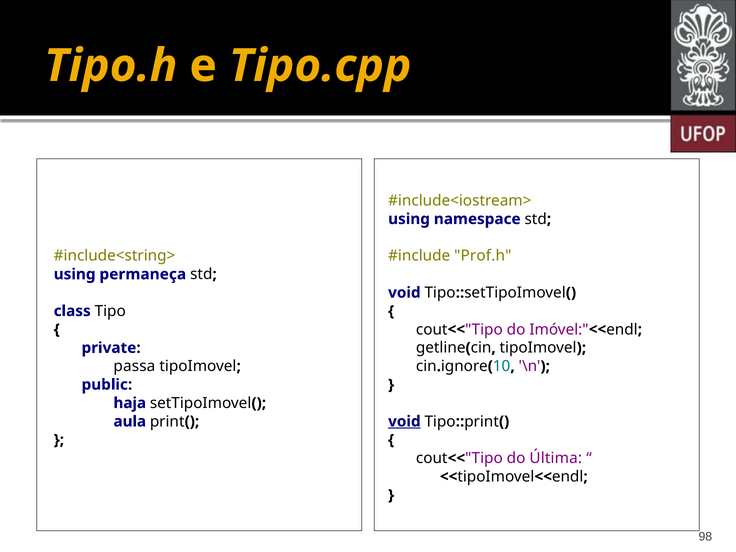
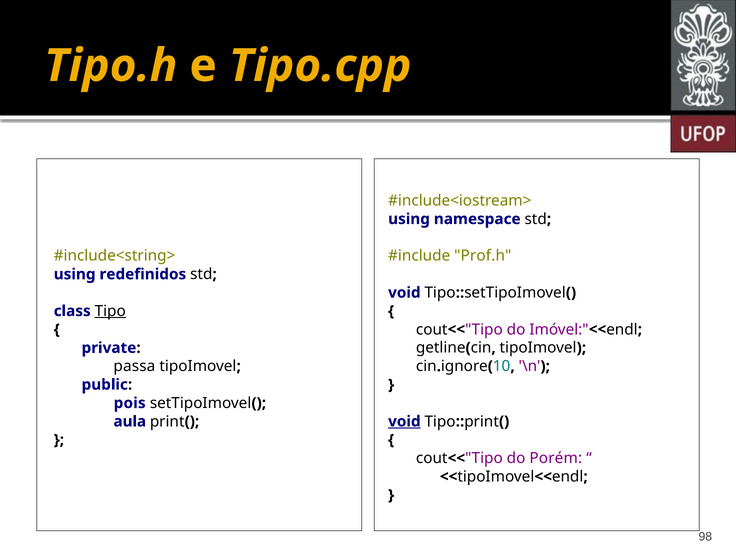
permaneça: permaneça -> redefinidos (143, 274)
Tipo underline: none -> present (110, 311)
haja: haja -> pois (130, 403)
Última: Última -> Porém (556, 458)
